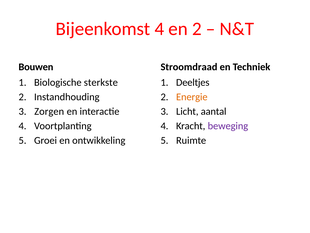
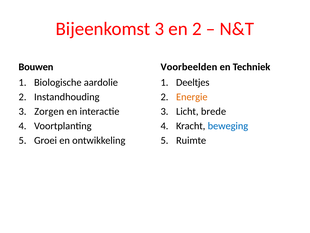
Bijeenkomst 4: 4 -> 3 (159, 29)
Stroomdraad: Stroomdraad -> Voorbeelden (189, 67)
sterkste: sterkste -> aardolie (101, 82)
aantal: aantal -> brede (214, 111)
beweging colour: purple -> blue (228, 126)
